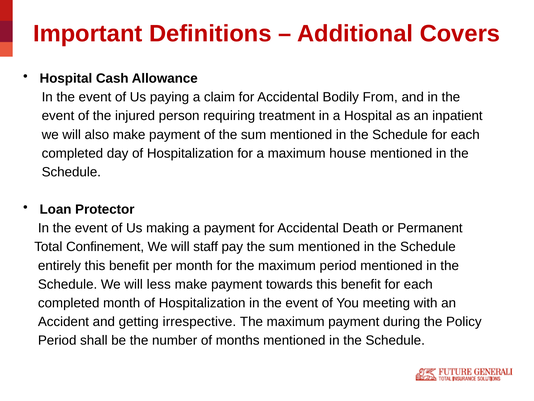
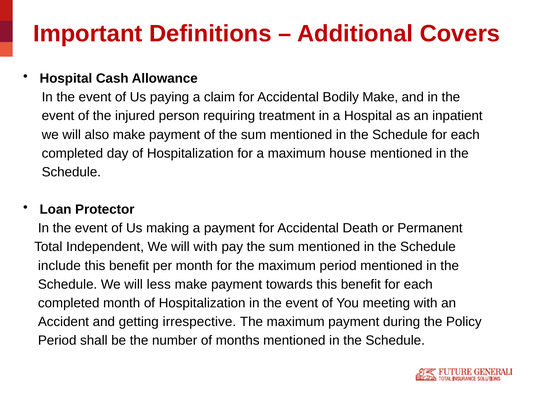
Bodily From: From -> Make (380, 97)
Confinement: Confinement -> Independent (105, 247)
will staff: staff -> with (206, 247)
entirely: entirely -> include (59, 265)
